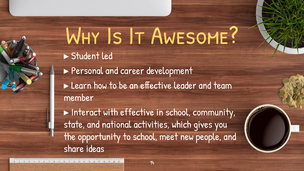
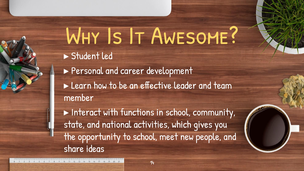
with effective: effective -> functions (137, 112)
